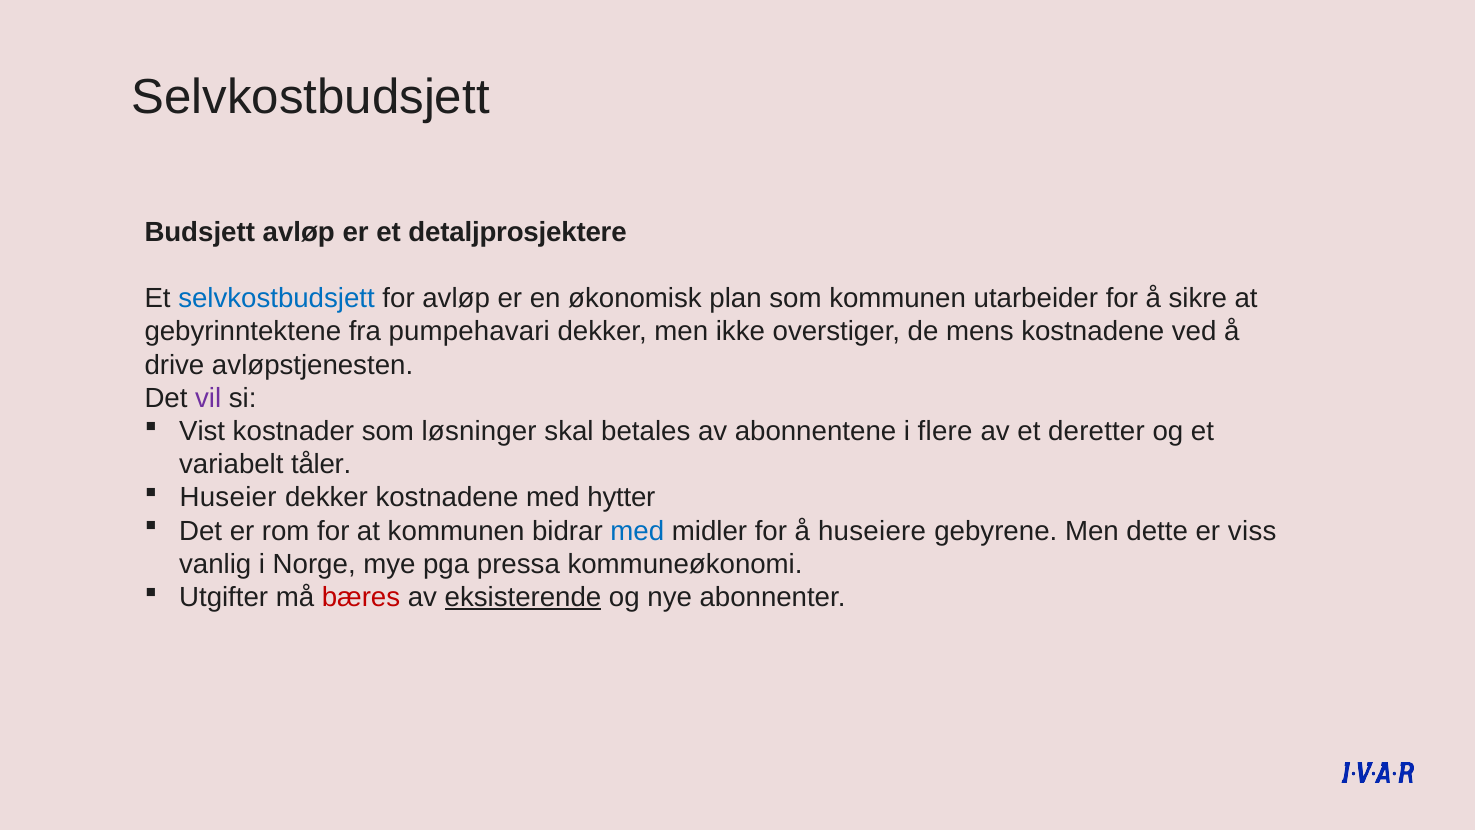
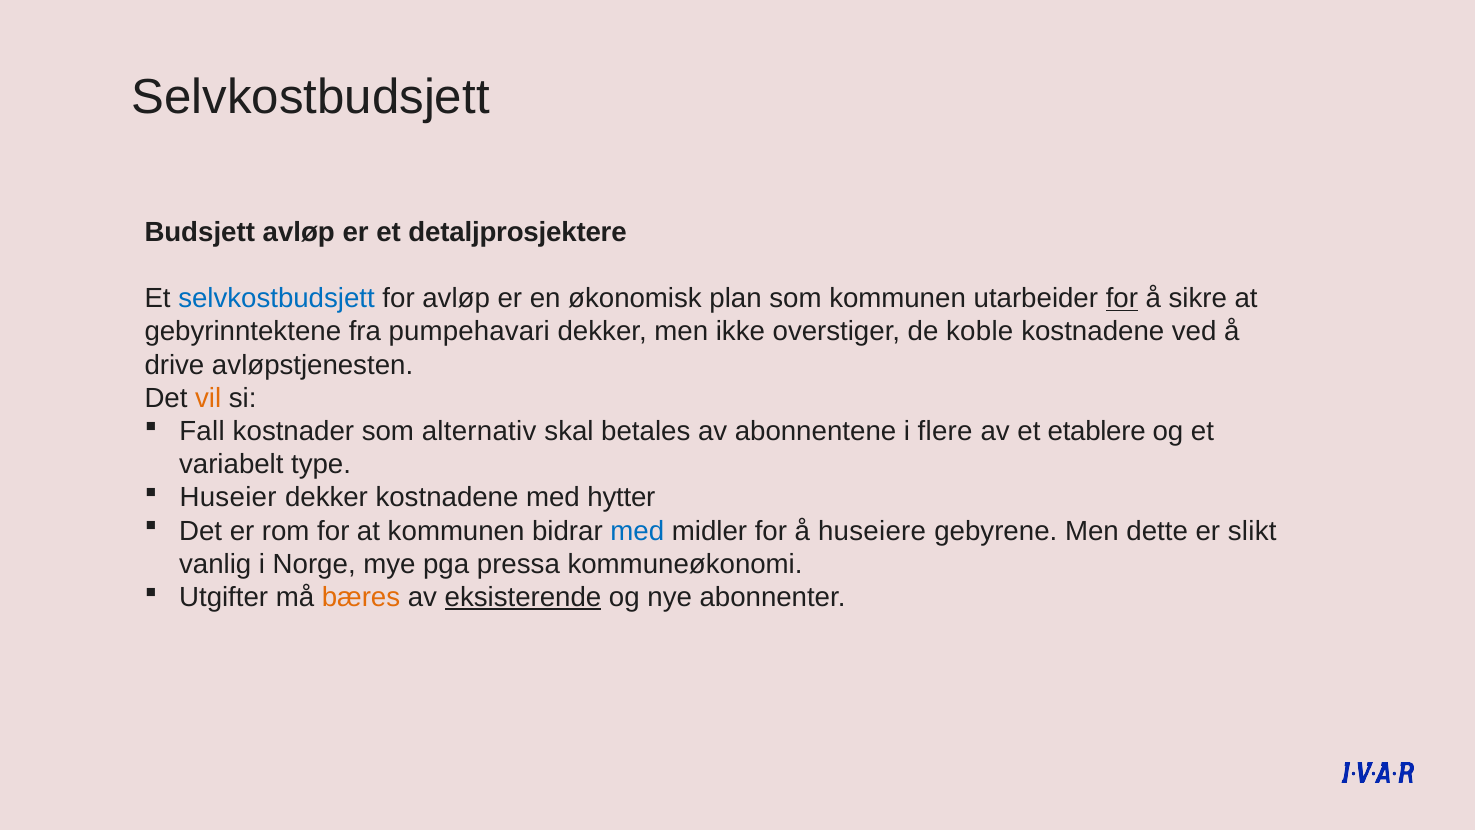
for underline: none -> present (1122, 298)
mens: mens -> koble (980, 332)
vil colour: purple -> orange (208, 398)
Vist: Vist -> Fall (202, 431)
løsninger: løsninger -> alternativ (479, 431)
deretter: deretter -> etablere (1097, 431)
tåler: tåler -> type (321, 464)
viss: viss -> slikt (1252, 531)
bæres colour: red -> orange (361, 597)
